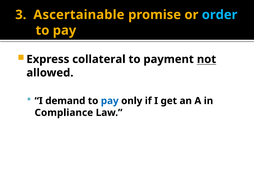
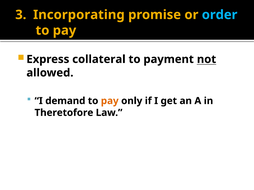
Ascertainable: Ascertainable -> Incorporating (79, 15)
pay colour: blue -> orange (110, 101)
Compliance: Compliance -> Theretofore (64, 113)
